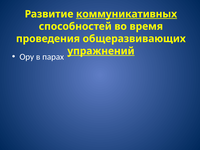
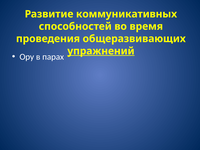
коммуникативных underline: present -> none (127, 14)
